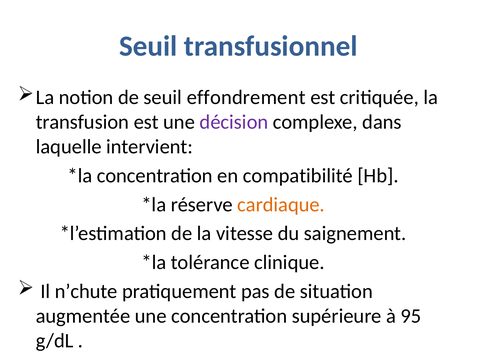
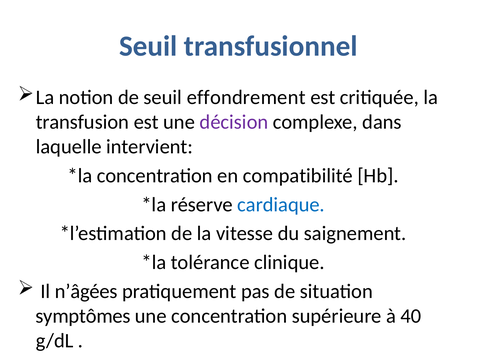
cardiaque colour: orange -> blue (281, 204)
n’chute: n’chute -> n’âgées (86, 291)
augmentée: augmentée -> symptômes (83, 316)
95: 95 -> 40 (411, 316)
